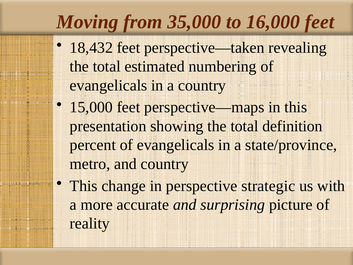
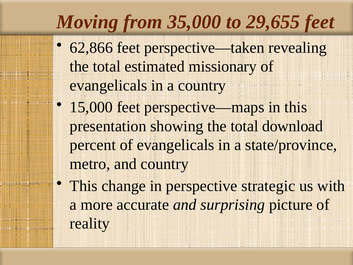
16,000: 16,000 -> 29,655 (273, 22)
18,432: 18,432 -> 62,866 (91, 48)
numbering: numbering -> missionary (223, 66)
definition: definition -> download (292, 126)
